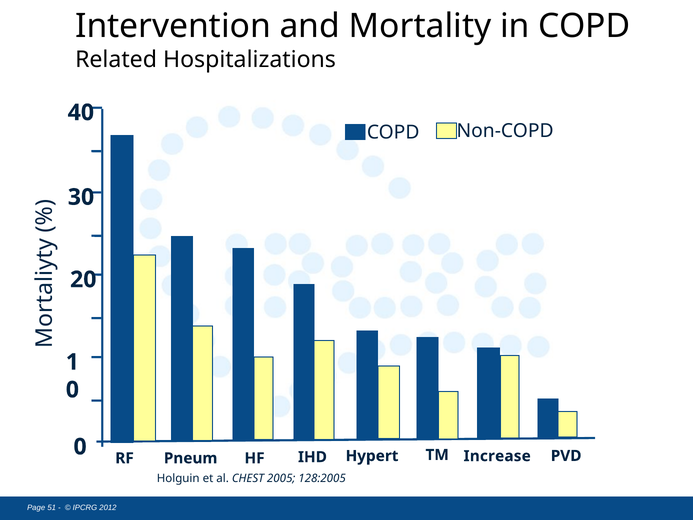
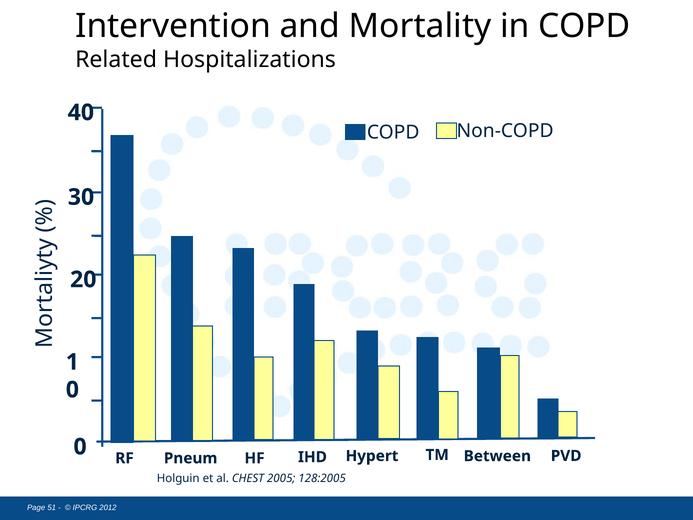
Increase: Increase -> Between (497, 456)
